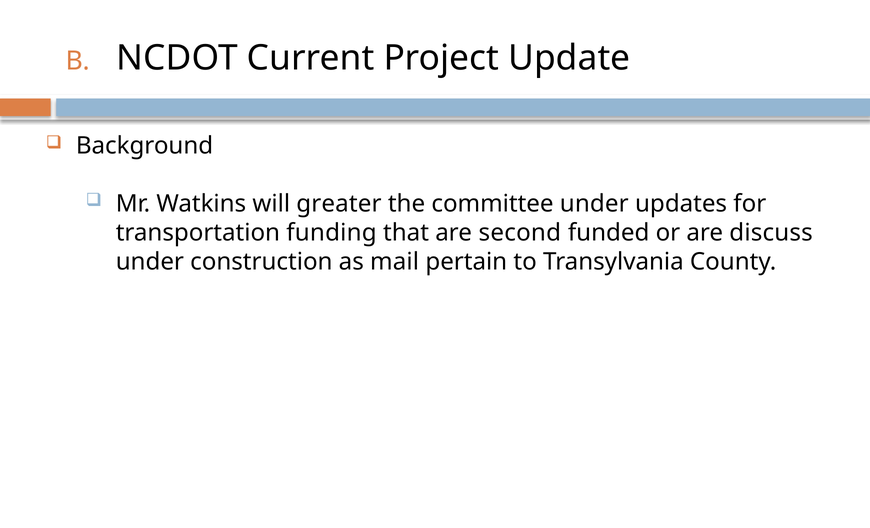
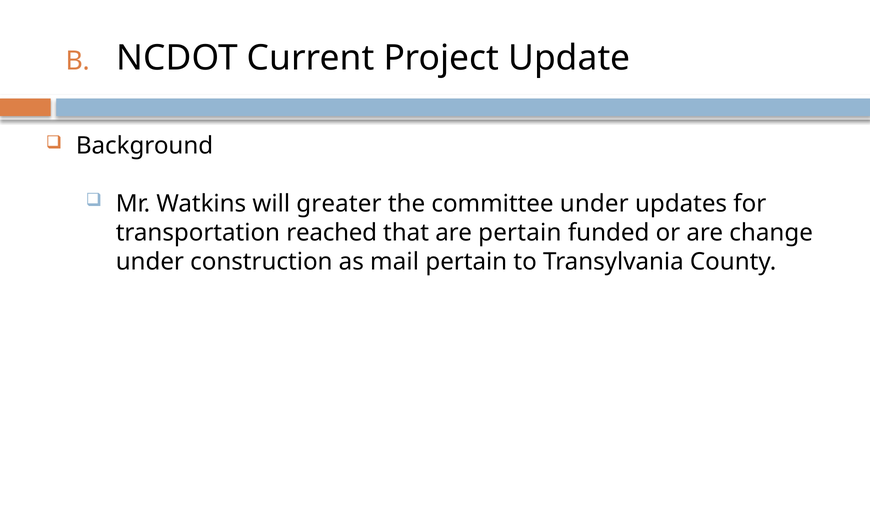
funding: funding -> reached (332, 233)
are second: second -> pertain (520, 233)
discuss: discuss -> change (771, 233)
